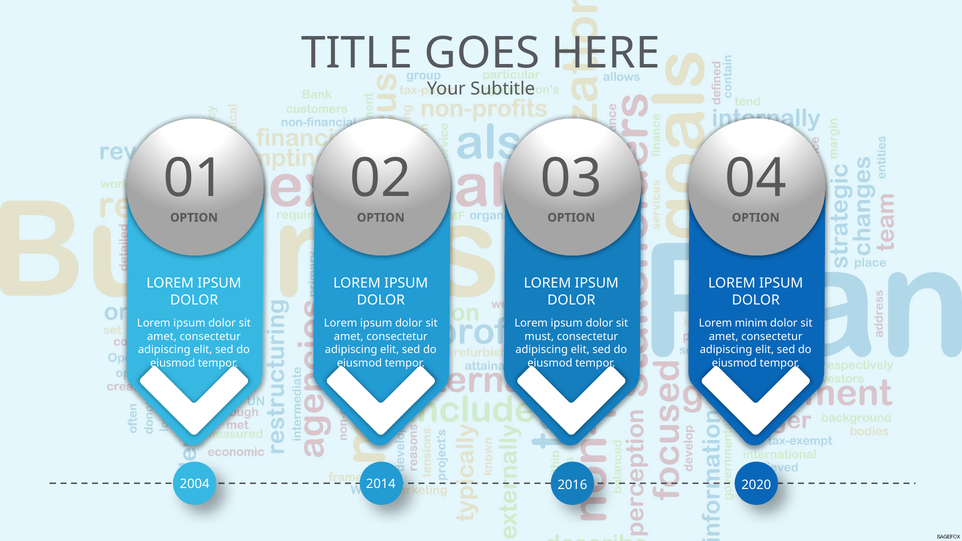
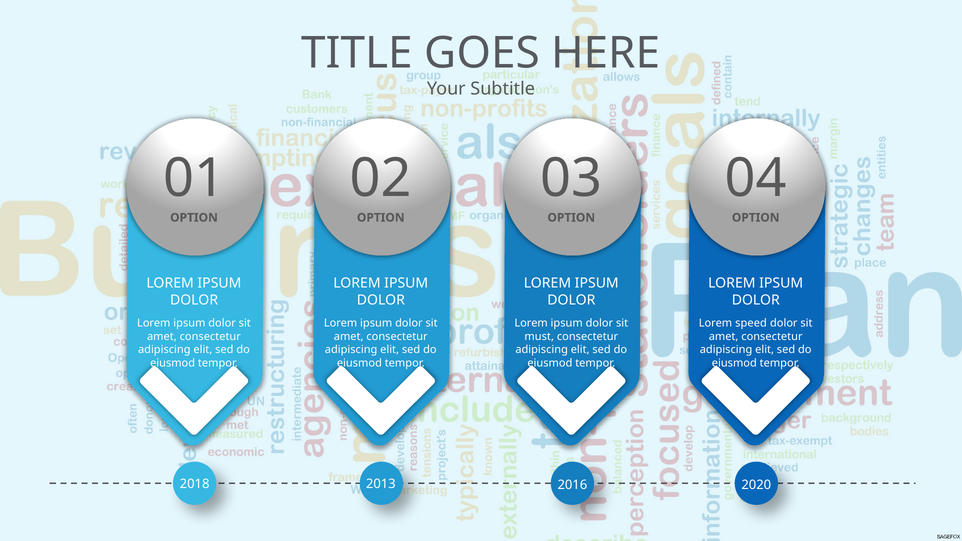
minim: minim -> speed (751, 323)
2004: 2004 -> 2018 (195, 484)
2014: 2014 -> 2013 (381, 484)
